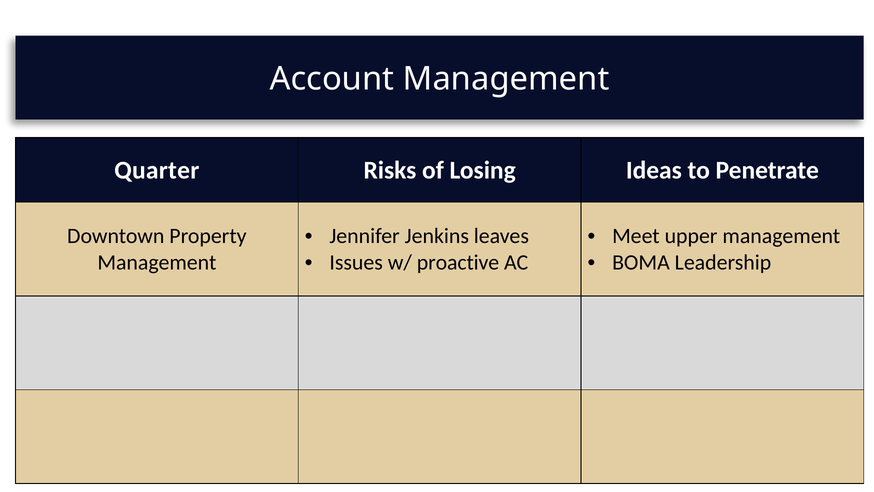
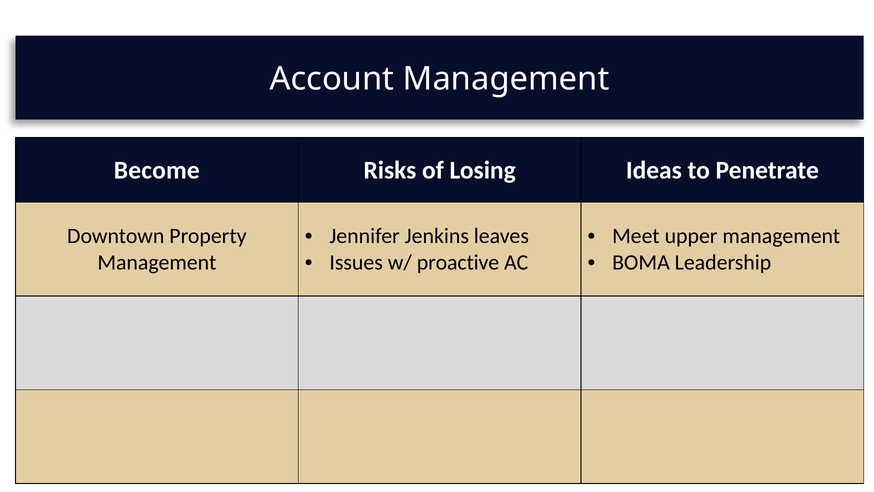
Quarter: Quarter -> Become (157, 170)
